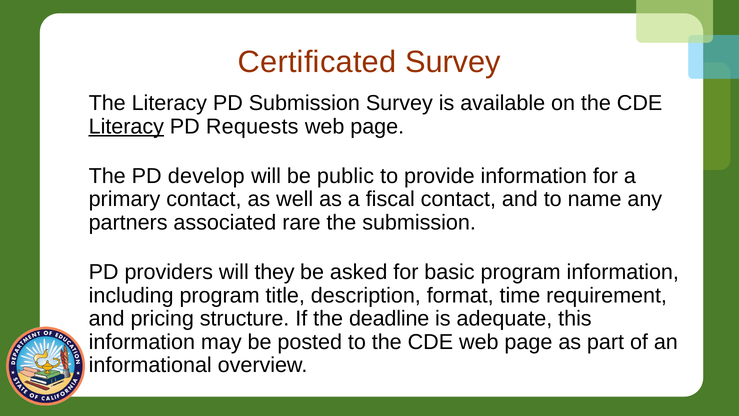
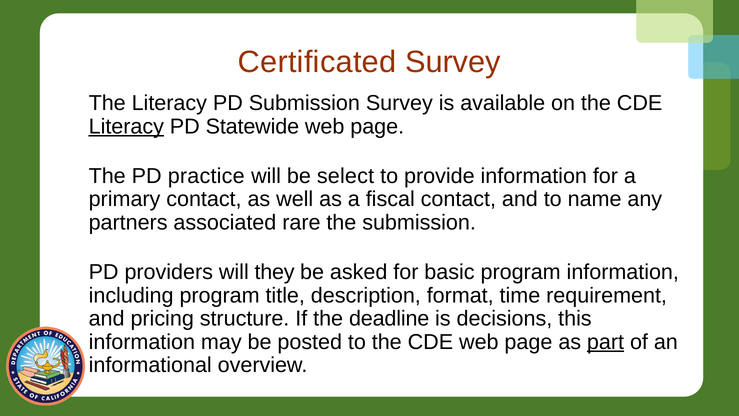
Requests: Requests -> Statewide (252, 126)
develop: develop -> practice (206, 176)
public: public -> select (345, 176)
adequate: adequate -> decisions (504, 318)
part underline: none -> present (606, 342)
